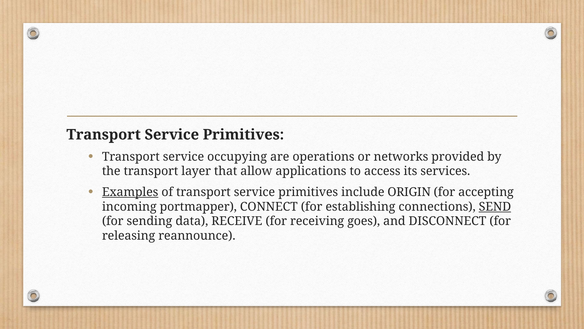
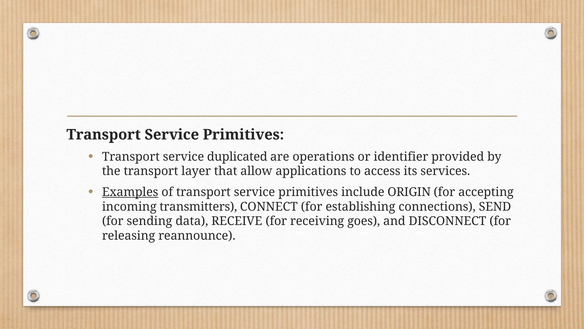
occupying: occupying -> duplicated (237, 156)
networks: networks -> identifier (401, 156)
portmapper: portmapper -> transmitters (198, 206)
SEND underline: present -> none (495, 206)
